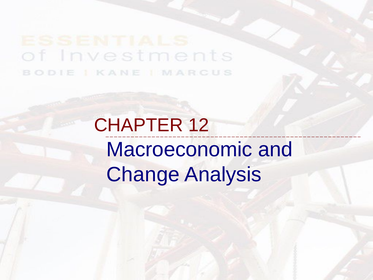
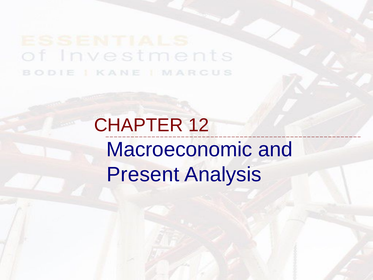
Change: Change -> Present (143, 174)
